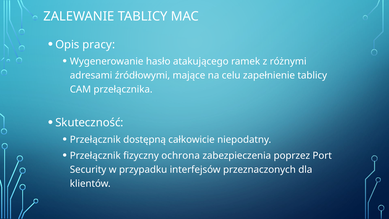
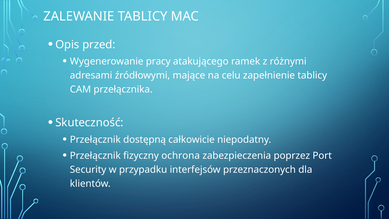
pracy: pracy -> przed (99, 44)
hasło: hasło -> pracy (158, 61)
